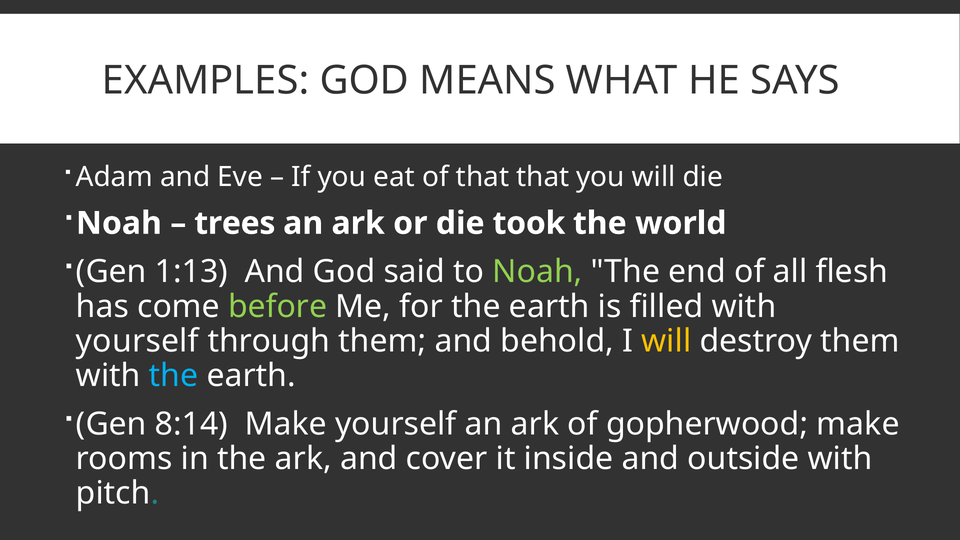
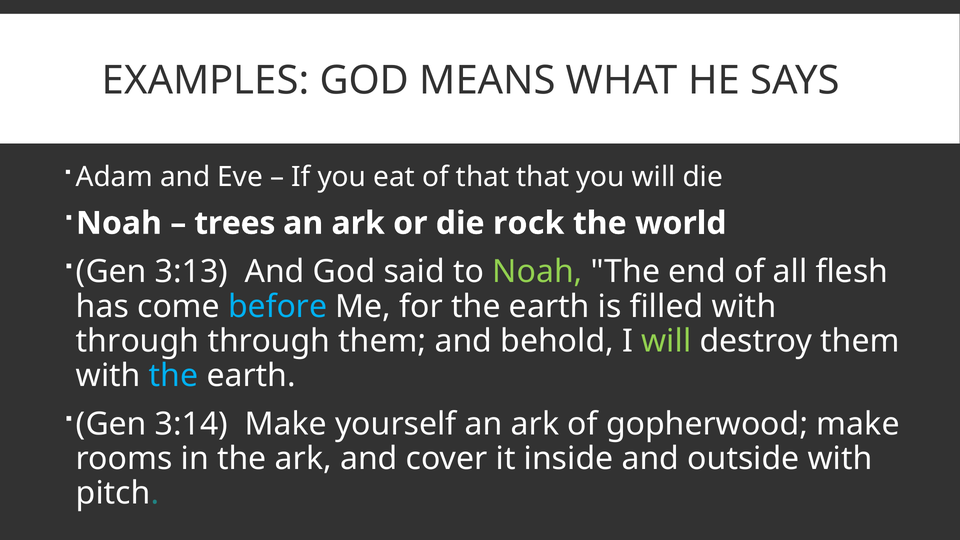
took: took -> rock (529, 223)
1:13: 1:13 -> 3:13 (191, 272)
before colour: light green -> light blue (278, 306)
yourself: yourself -> through (138, 341)
will colour: yellow -> light green (666, 341)
8:14: 8:14 -> 3:14 (191, 424)
